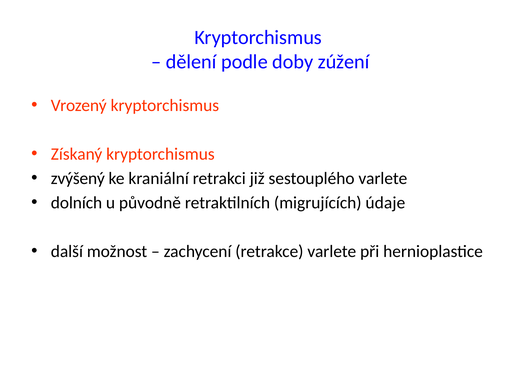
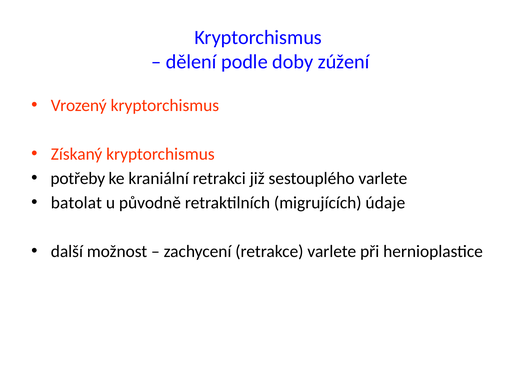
zvýšený: zvýšený -> potřeby (78, 178)
dolních: dolních -> batolat (76, 203)
